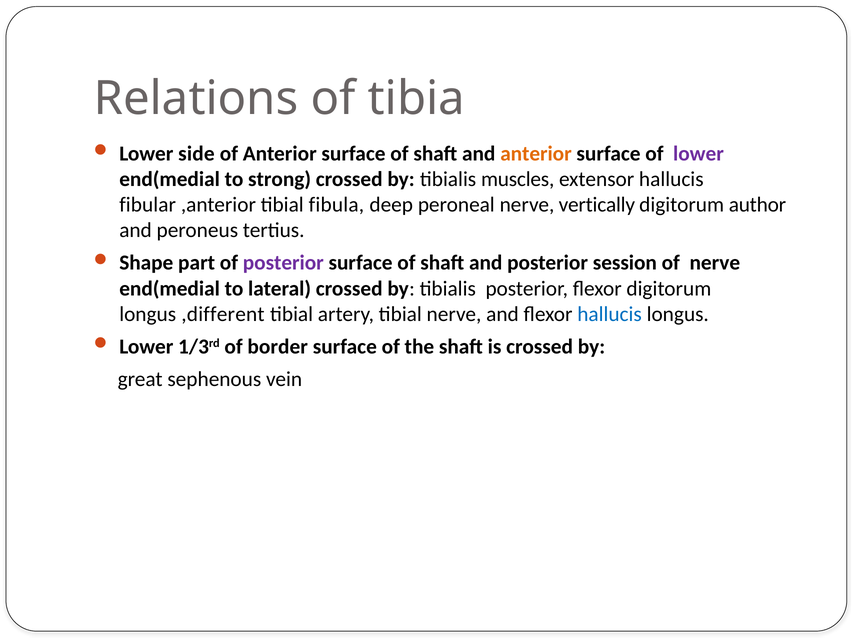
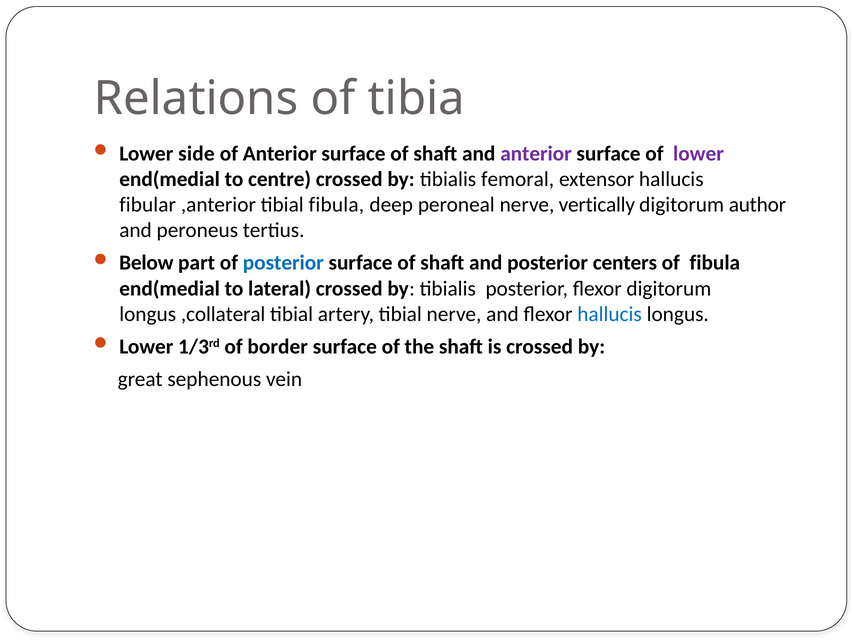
anterior colour: orange -> purple (536, 154)
strong: strong -> centre (280, 179)
muscles: muscles -> femoral (518, 179)
Shape: Shape -> Below (146, 263)
posterior colour: purple -> blue (283, 263)
session: session -> centers (625, 263)
of nerve: nerve -> fibula (715, 263)
,different: ,different -> ,collateral (223, 314)
